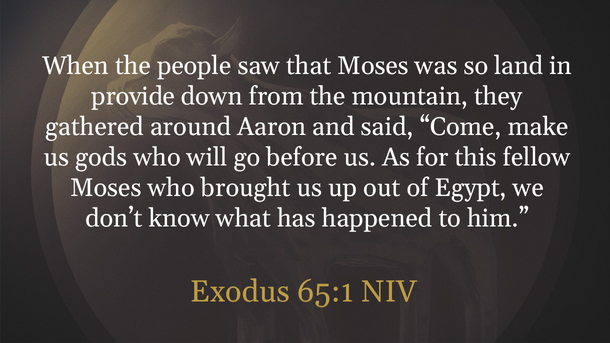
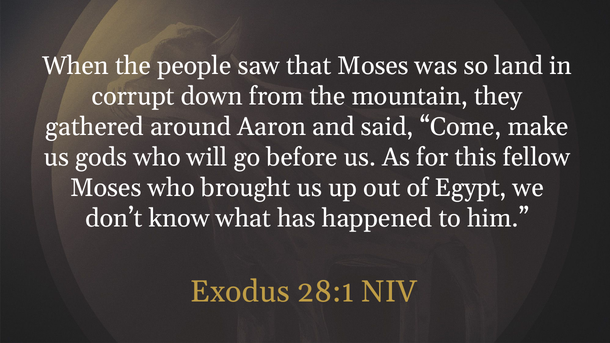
provide: provide -> corrupt (133, 96)
65:1: 65:1 -> 28:1 (326, 292)
